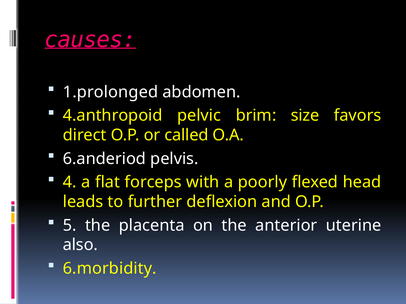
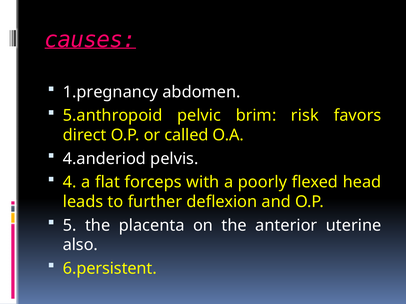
1.prolonged: 1.prolonged -> 1.pregnancy (111, 92)
4.anthropoid: 4.anthropoid -> 5.anthropoid (113, 116)
size: size -> risk (305, 116)
6.anderiod: 6.anderiod -> 4.anderiod (104, 159)
6.morbidity: 6.morbidity -> 6.persistent (110, 269)
